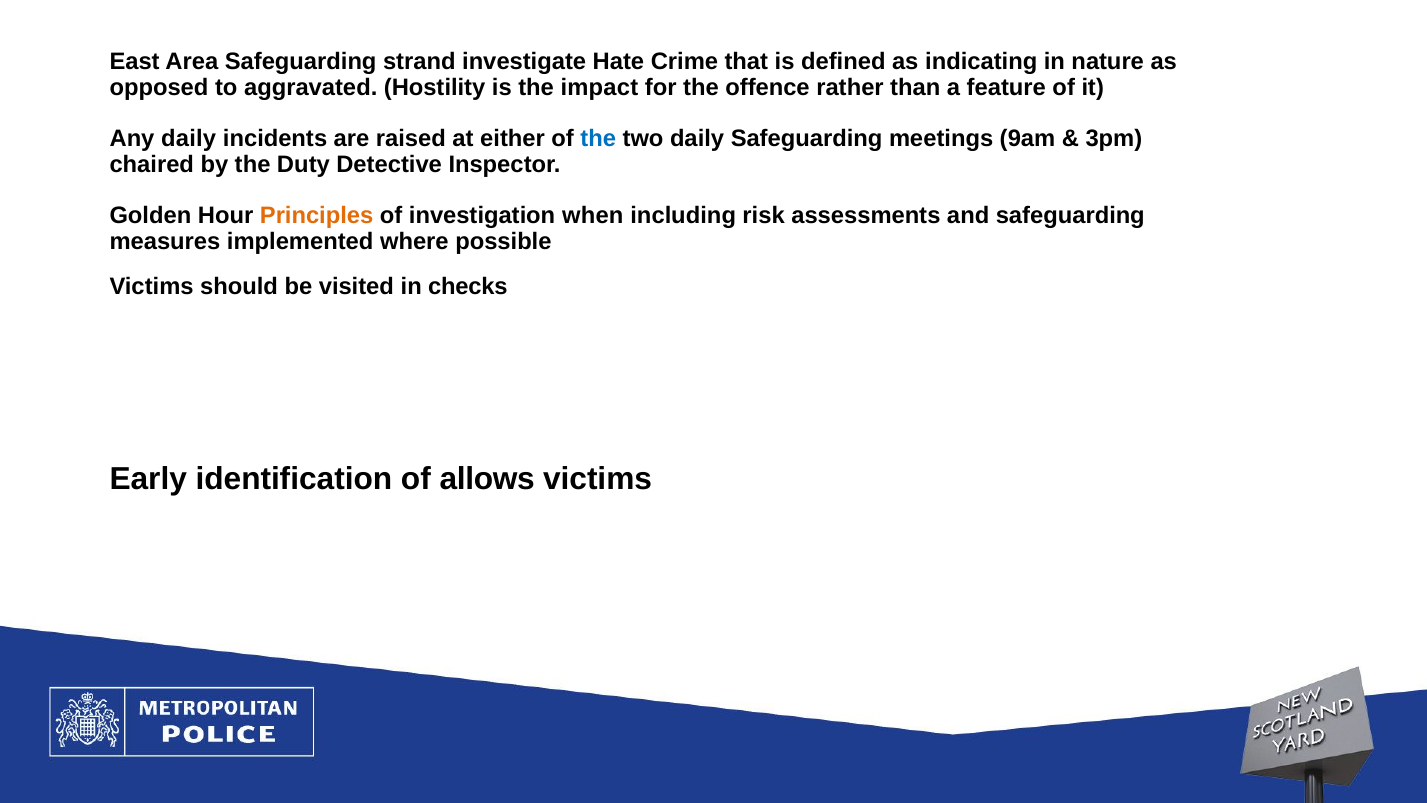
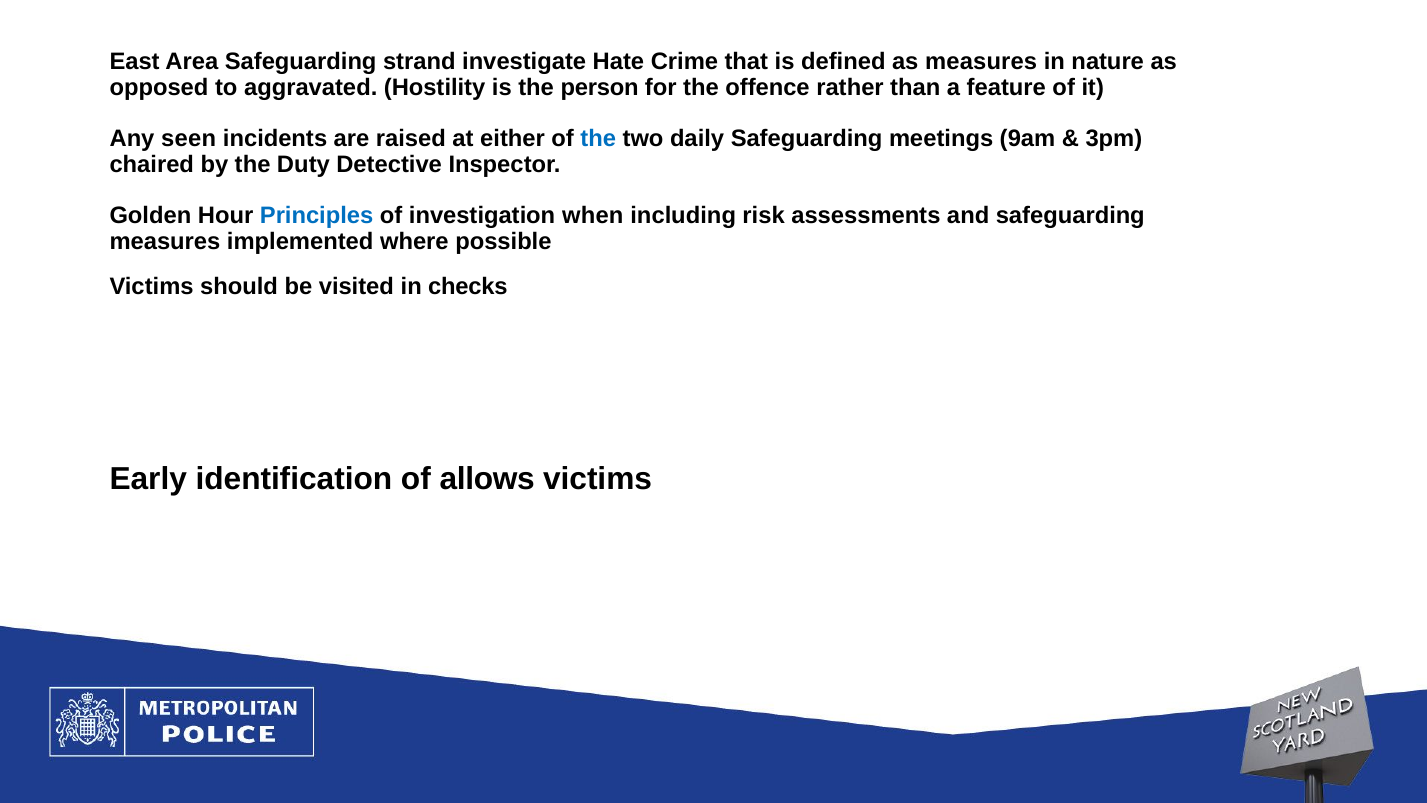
as indicating: indicating -> measures (981, 62)
impact: impact -> person (600, 87)
Any daily: daily -> seen (189, 139)
Principles colour: orange -> blue (317, 216)
